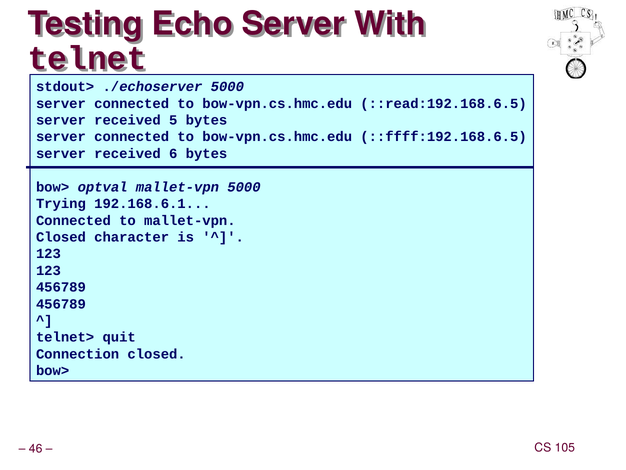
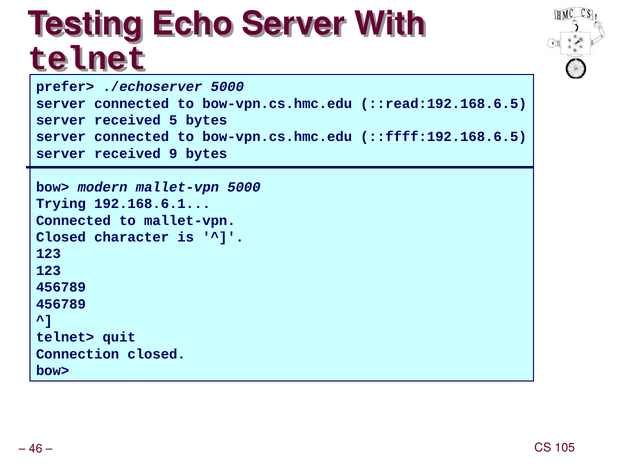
stdout>: stdout> -> prefer> (65, 87)
6: 6 -> 9 (173, 153)
optval: optval -> modern (103, 187)
